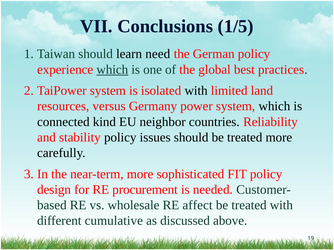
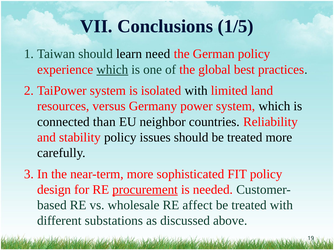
kind: kind -> than (104, 122)
procurement underline: none -> present (145, 190)
cumulative: cumulative -> substations (114, 221)
